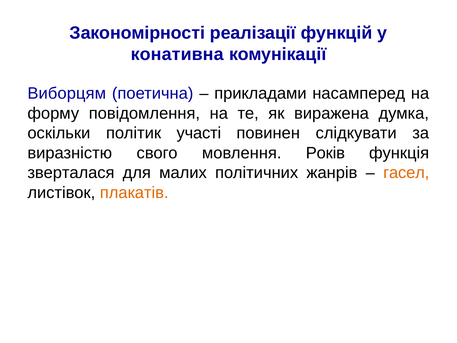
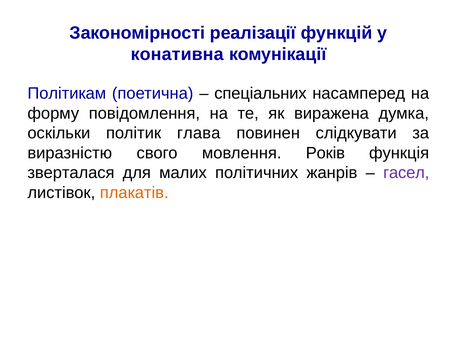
Виборцям: Виборцям -> Політикам (67, 93)
прикладами: прикладами -> спеціальних (260, 93)
участі: участі -> глава (199, 133)
гасел colour: orange -> purple (406, 173)
